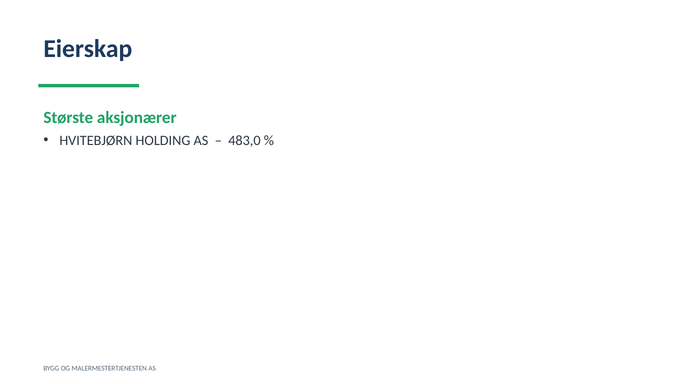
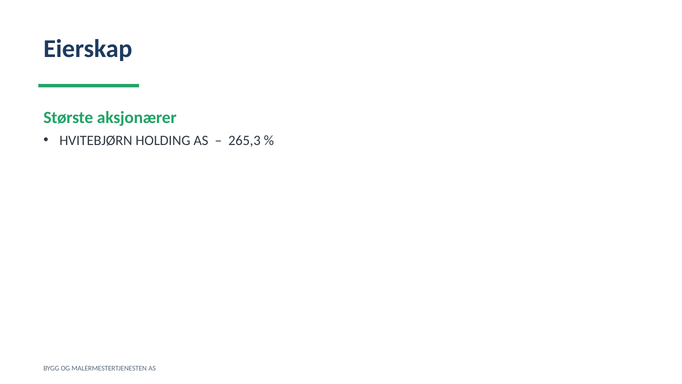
483,0: 483,0 -> 265,3 (244, 140)
